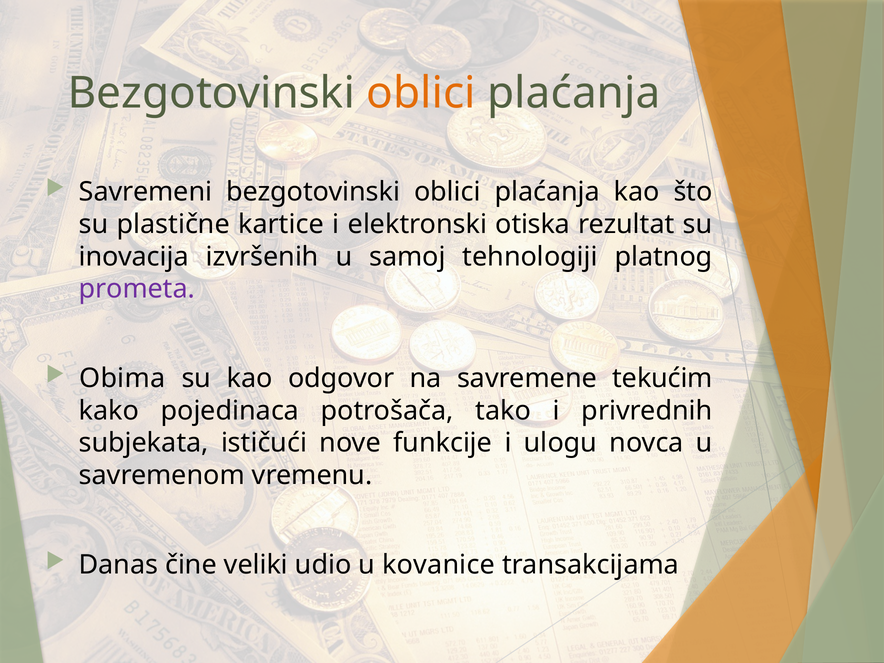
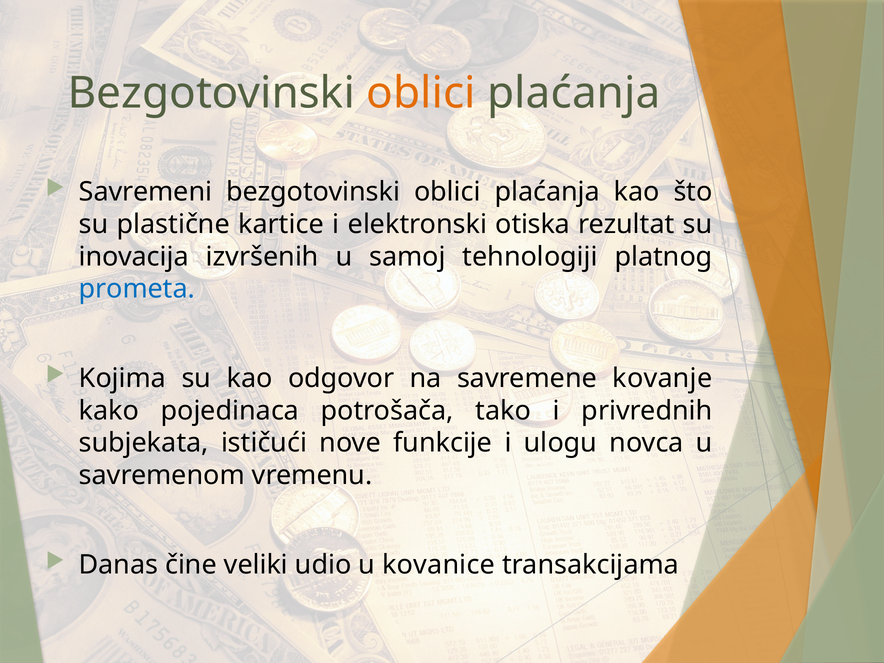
prometa colour: purple -> blue (137, 289)
Obima: Obima -> Kojima (122, 378)
tekućim: tekućim -> kovanje (662, 378)
